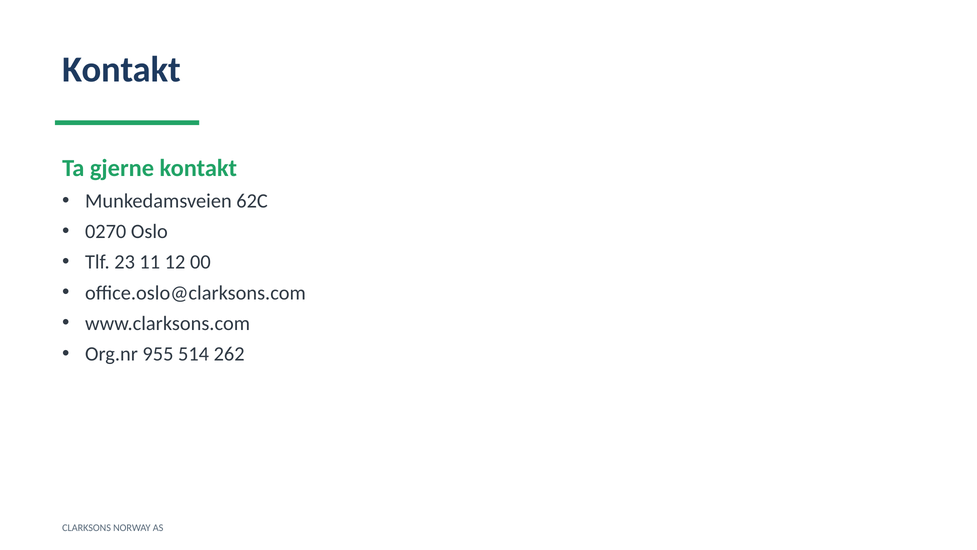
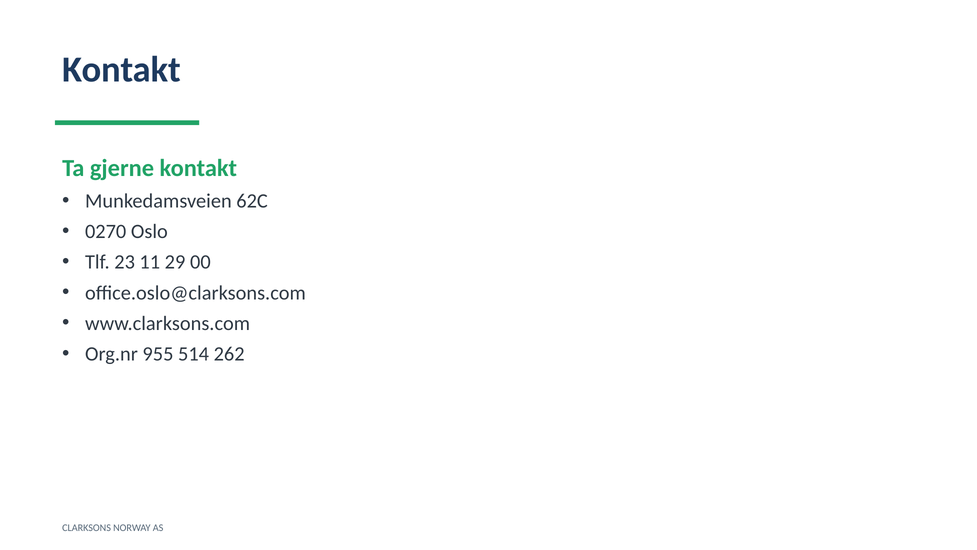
12: 12 -> 29 (175, 262)
